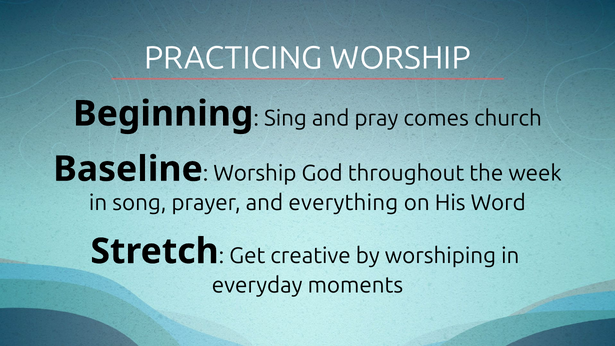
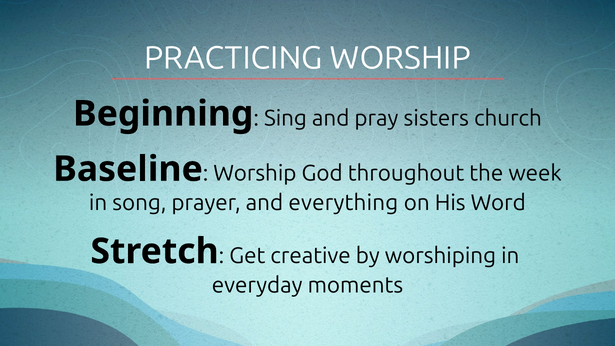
comes: comes -> sisters (436, 118)
